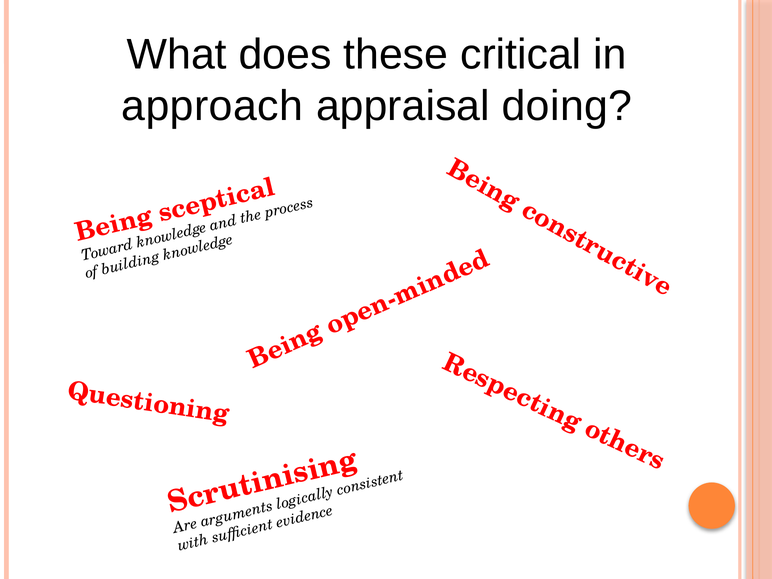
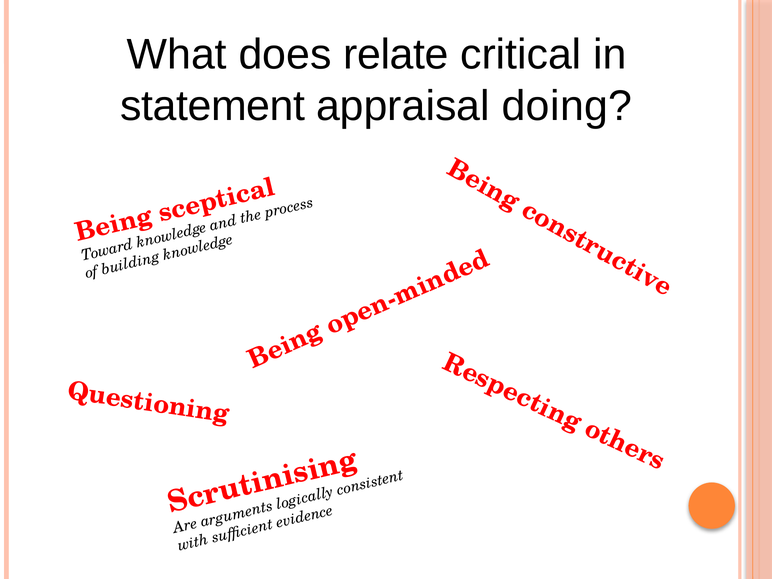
these: these -> relate (396, 55)
approach: approach -> statement (213, 106)
